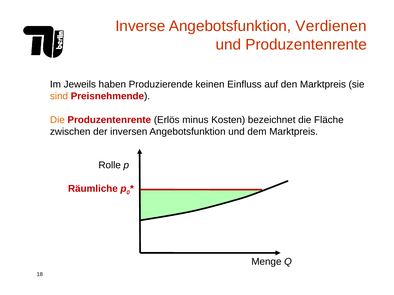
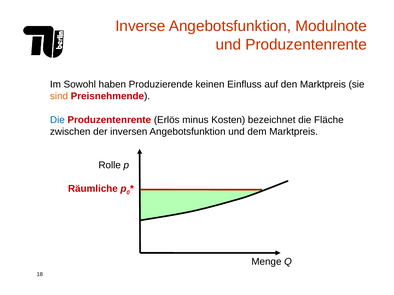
Verdienen: Verdienen -> Modulnote (331, 26)
Jeweils: Jeweils -> Sowohl (80, 85)
Die colour: orange -> blue (57, 120)
